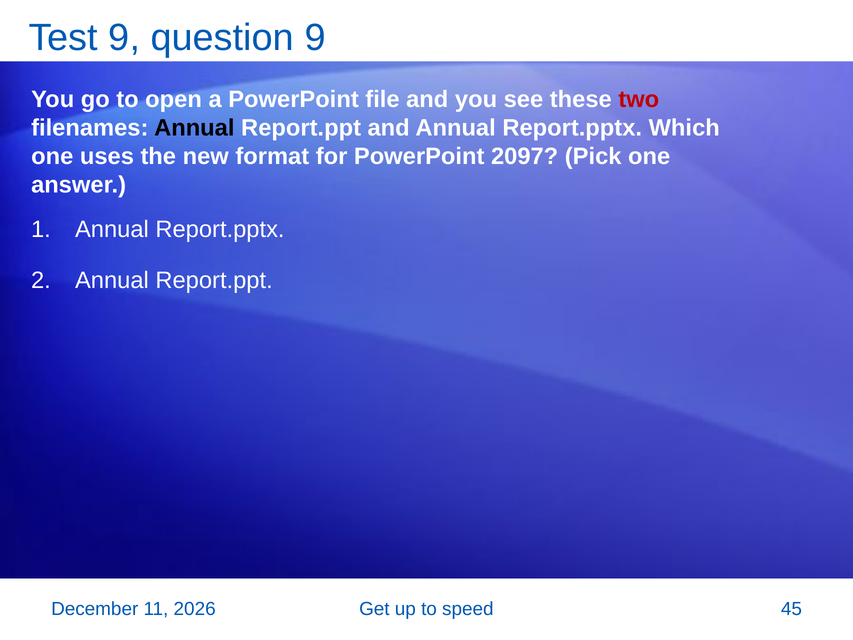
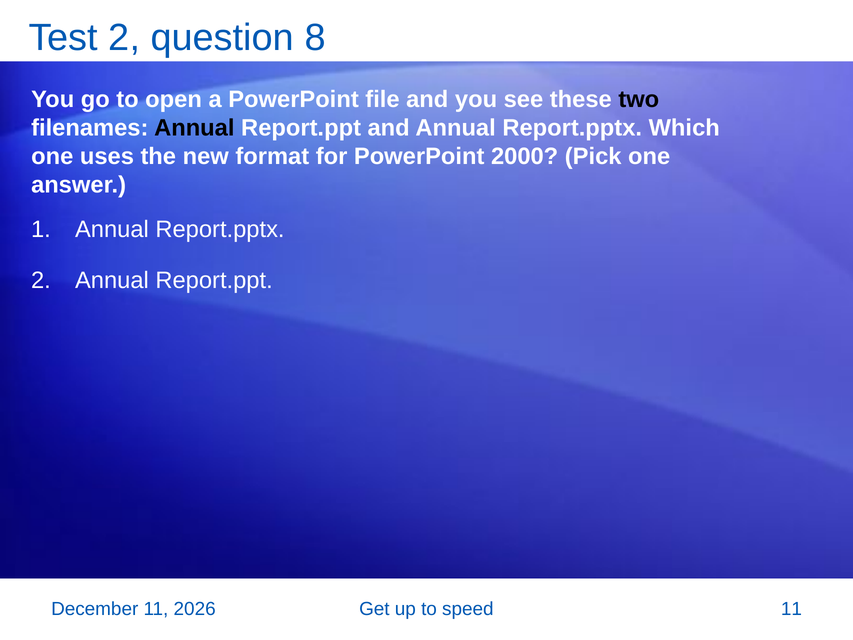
Test 9: 9 -> 2 (124, 38)
question 9: 9 -> 8 (315, 38)
two colour: red -> black (639, 100)
2097: 2097 -> 2000 (525, 156)
speed 45: 45 -> 11 (791, 609)
